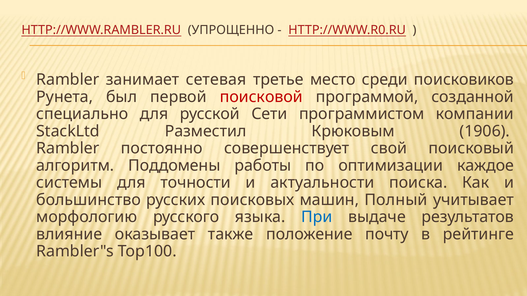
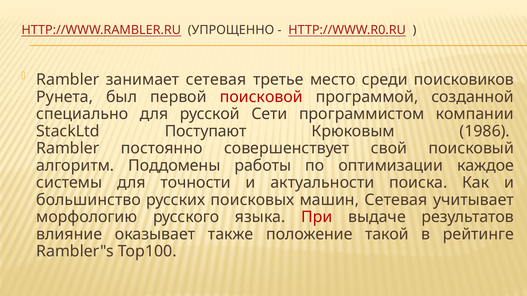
Разместил: Разместил -> Поступают (206, 131)
1906: 1906 -> 1986 (485, 131)
машин Полный: Полный -> Сетевая (396, 200)
При colour: blue -> red (317, 217)
почту: почту -> такой (387, 235)
